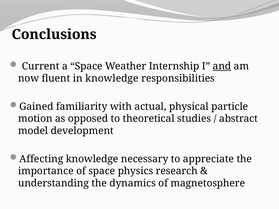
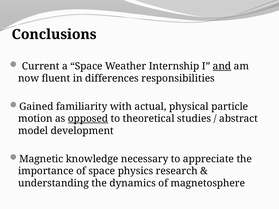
in knowledge: knowledge -> differences (112, 78)
opposed underline: none -> present (88, 119)
Affecting: Affecting -> Magnetic (41, 159)
